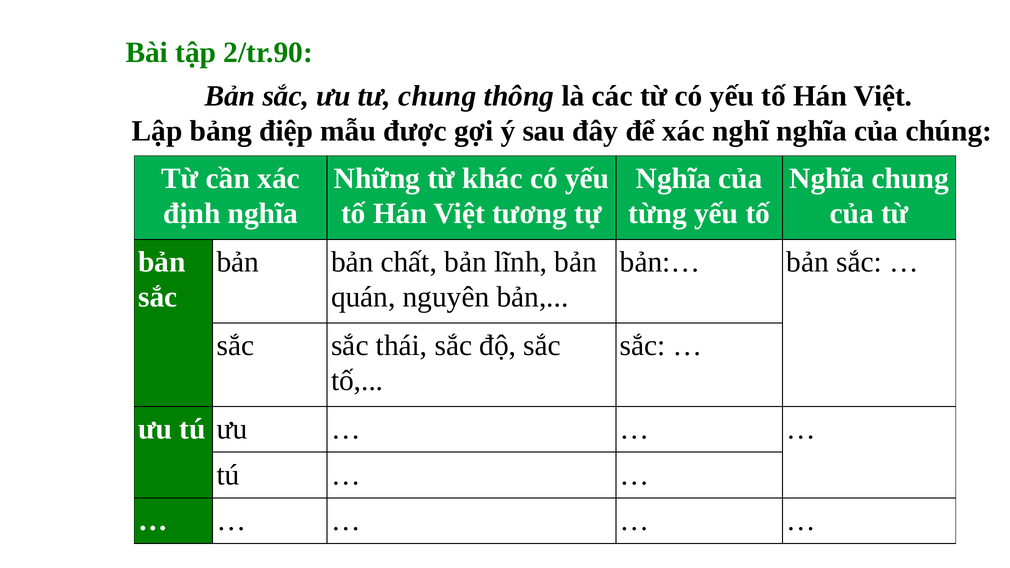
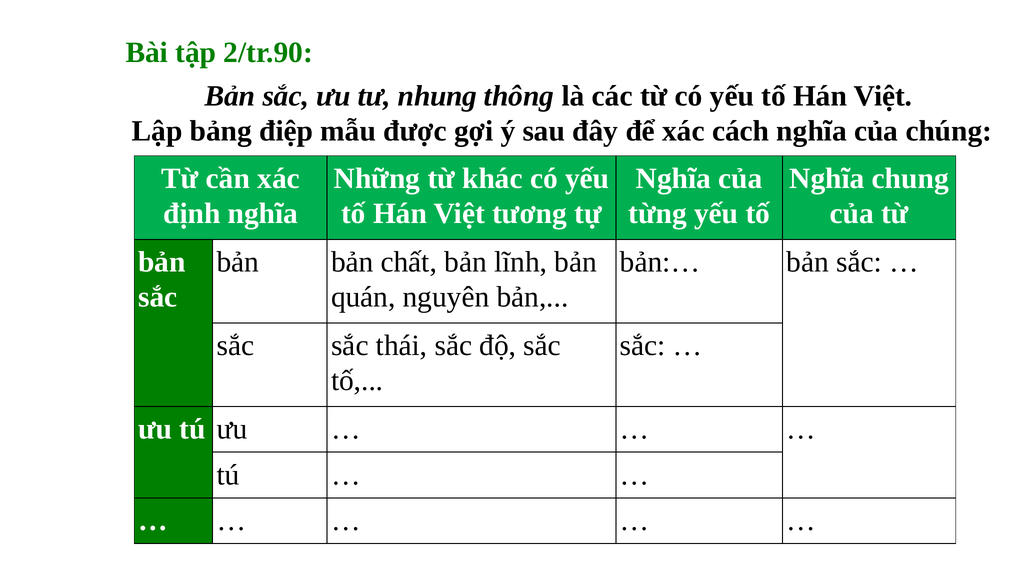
tư chung: chung -> nhung (437, 96)
nghĩ: nghĩ -> cách (741, 131)
